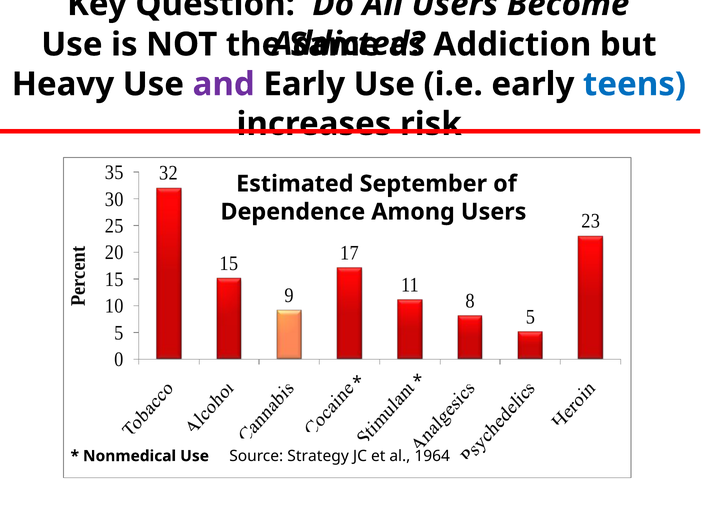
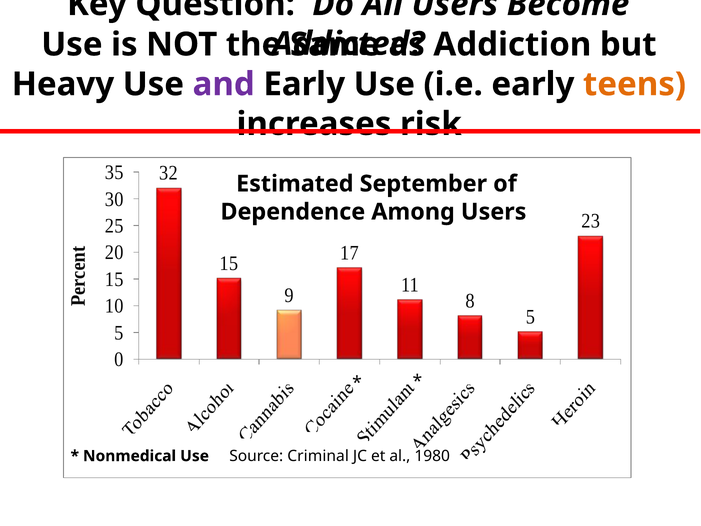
teens colour: blue -> orange (635, 84)
Strategy: Strategy -> Criminal (318, 456)
1964: 1964 -> 1980 (432, 456)
